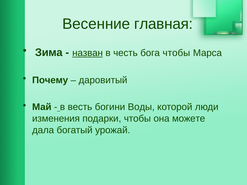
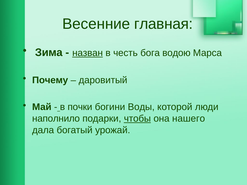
бога чтобы: чтобы -> водою (176, 53)
весть: весть -> почки (80, 107)
изменения: изменения -> наполнило (56, 119)
чтобы underline: none -> present (137, 119)
можете: можете -> нашего (189, 119)
